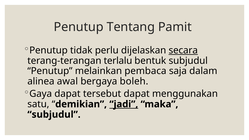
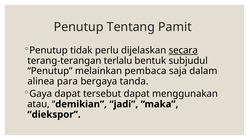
awal: awal -> para (67, 81)
boleh: boleh -> tanda (134, 81)
satu: satu -> atau (38, 104)
jadi underline: present -> none (124, 104)
subjudul: subjudul -> diekspor (54, 115)
